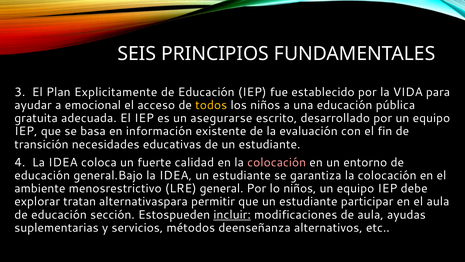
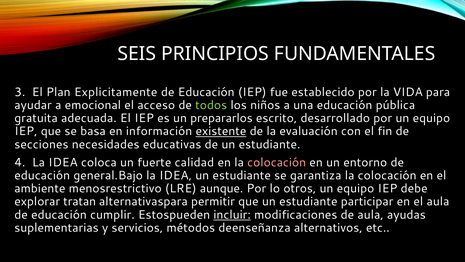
todos colour: yellow -> light green (211, 105)
asegurarse: asegurarse -> prepararlos (221, 118)
existente underline: none -> present (221, 131)
transición: transición -> secciones (41, 144)
general: general -> aunque (222, 188)
lo niños: niños -> otros (300, 188)
sección: sección -> cumplir (112, 214)
